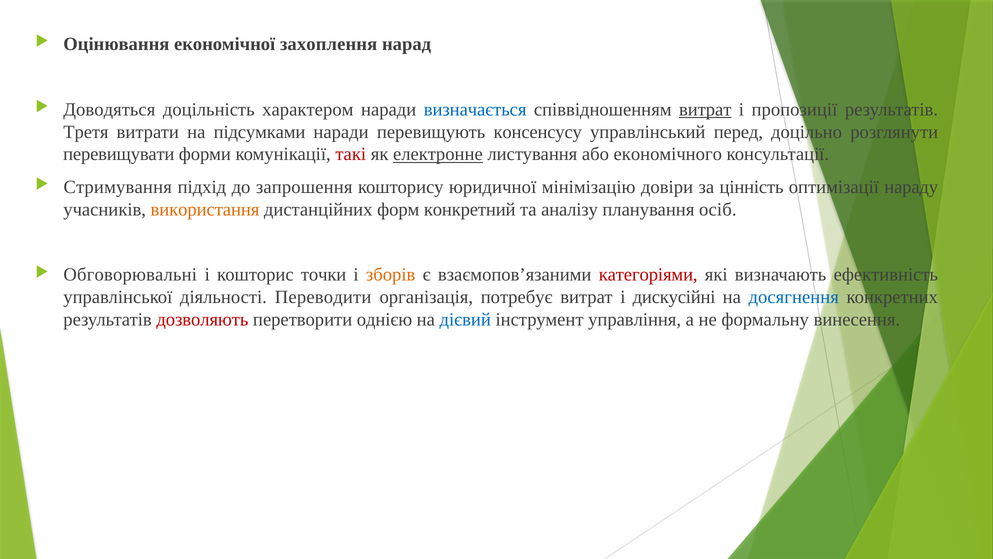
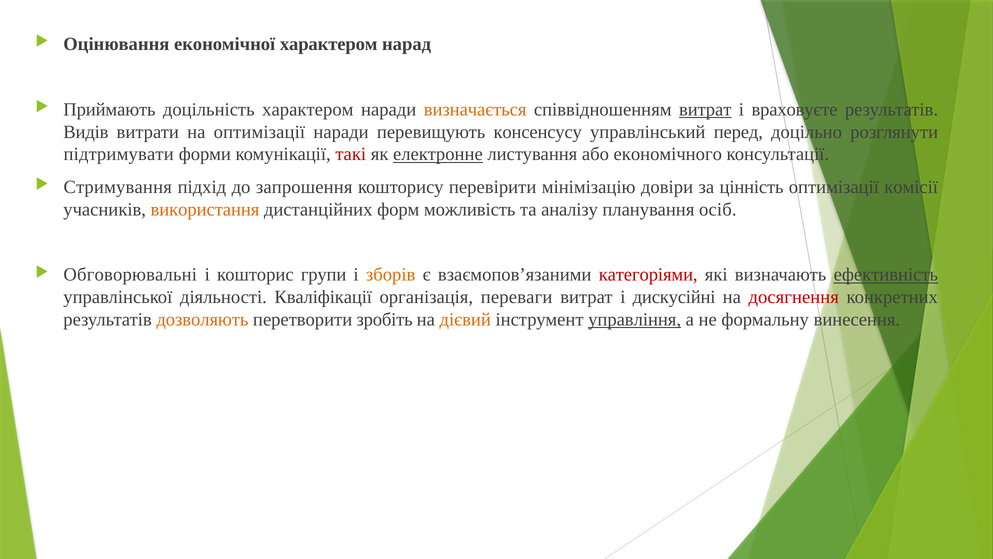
економічної захоплення: захоплення -> характером (329, 44)
Доводяться: Доводяться -> Приймають (109, 110)
визначається colour: blue -> orange (475, 110)
пропозиції: пропозиції -> враховуєте (795, 110)
Третя: Третя -> Видів (86, 132)
на підсумками: підсумками -> оптимізації (259, 132)
перевищувати: перевищувати -> підтримувати (119, 154)
юридичної: юридичної -> перевірити (493, 187)
нараду: нараду -> комісії (911, 187)
конкретний: конкретний -> можливість (470, 209)
точки: точки -> групи (324, 275)
ефективність underline: none -> present (886, 275)
Переводити: Переводити -> Кваліфікації (323, 297)
потребує: потребує -> переваги (517, 297)
досягнення colour: blue -> red (794, 297)
дозволяють colour: red -> orange (202, 319)
однією: однією -> зробіть (385, 319)
дієвий colour: blue -> orange (465, 319)
управління underline: none -> present (635, 319)
